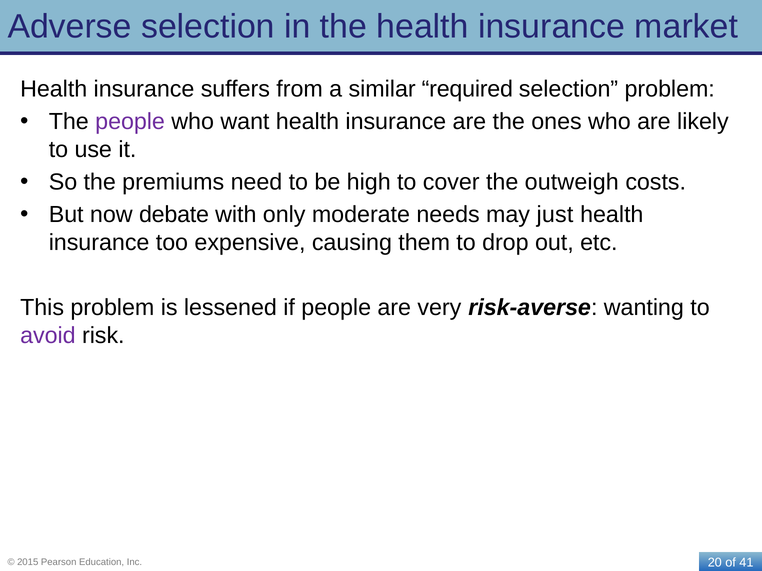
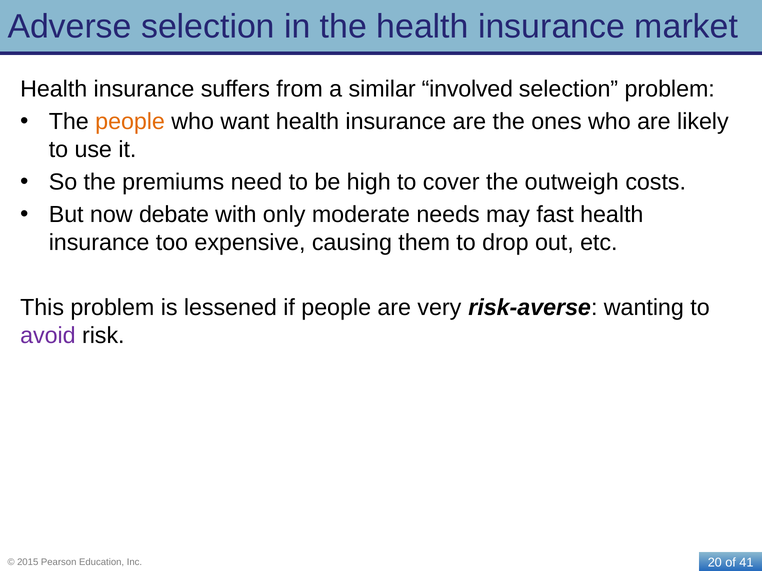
required: required -> involved (467, 89)
people colour: purple -> orange (130, 122)
just: just -> fast (555, 215)
